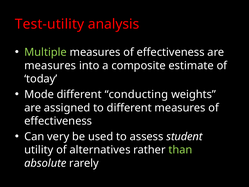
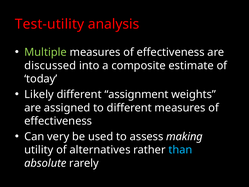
measures: measures -> discussed (50, 66)
Mode: Mode -> Likely (39, 94)
conducting: conducting -> assignment (136, 94)
student: student -> making (184, 136)
than colour: light green -> light blue (180, 150)
